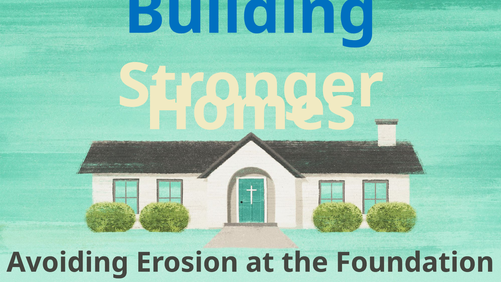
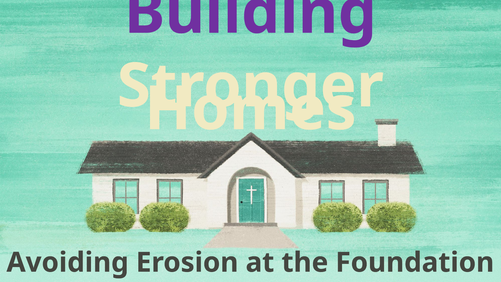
Building colour: blue -> purple (250, 13)
